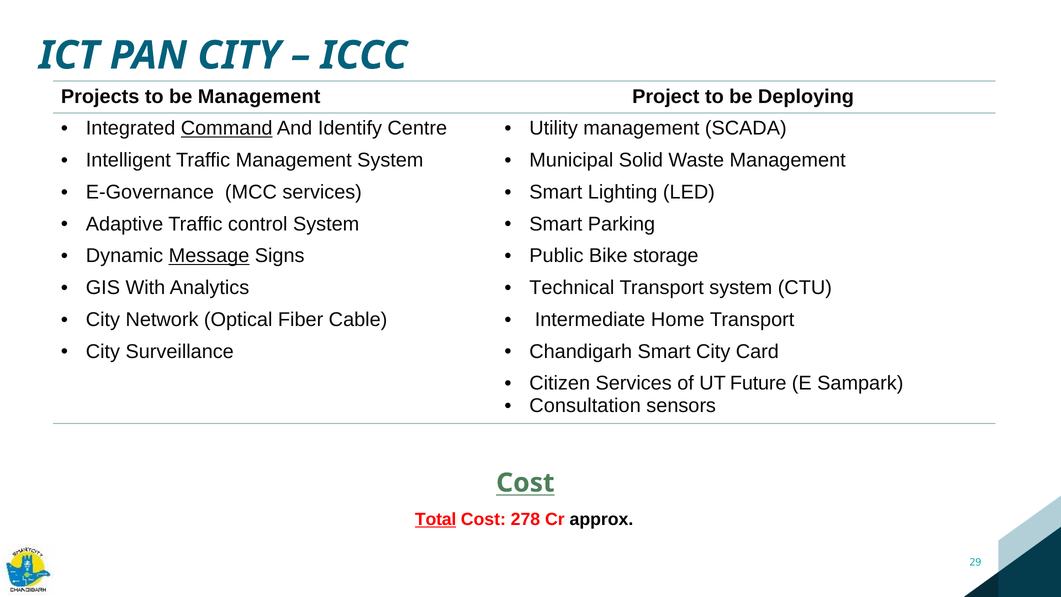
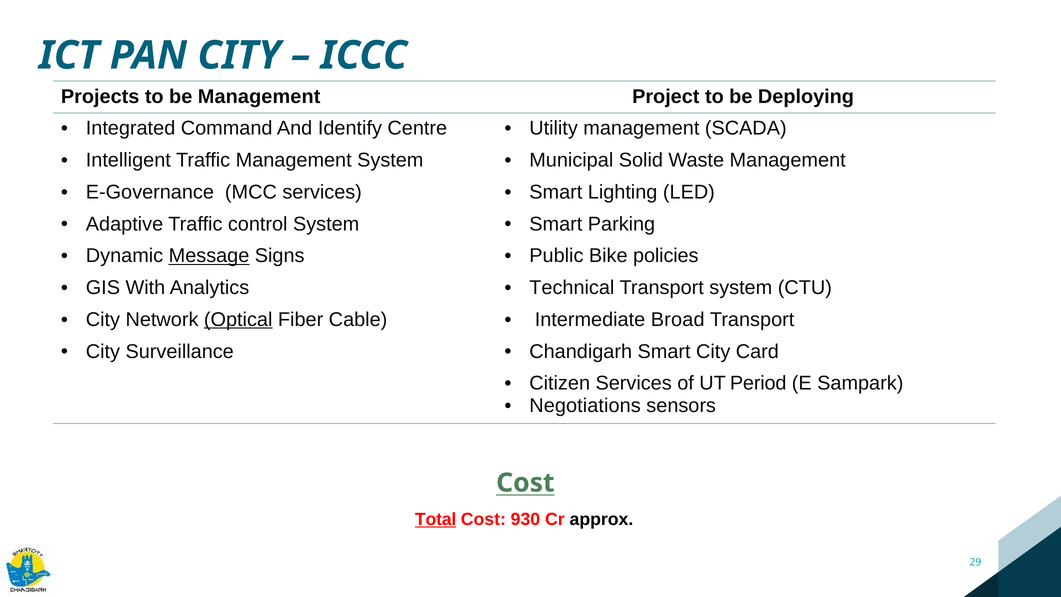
Command underline: present -> none (227, 128)
storage: storage -> policies (666, 256)
Optical underline: none -> present (238, 319)
Home: Home -> Broad (678, 319)
Future: Future -> Period (758, 383)
Consultation: Consultation -> Negotiations (585, 405)
278: 278 -> 930 (525, 519)
